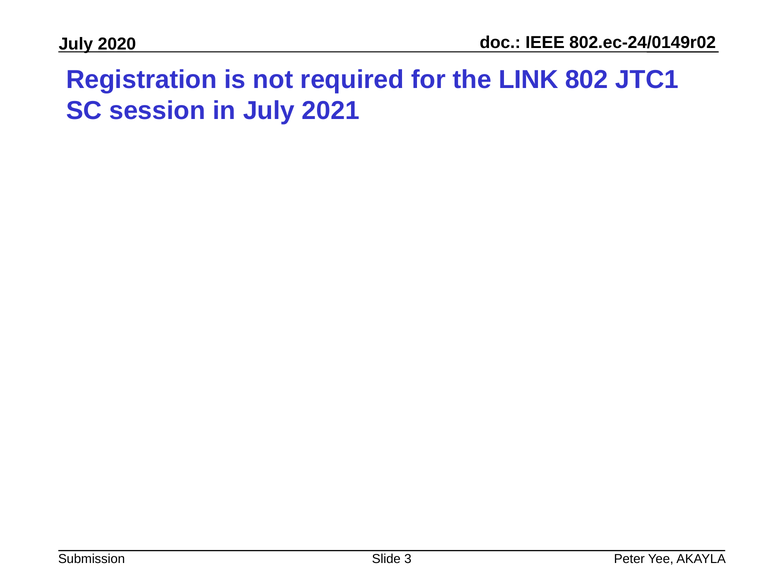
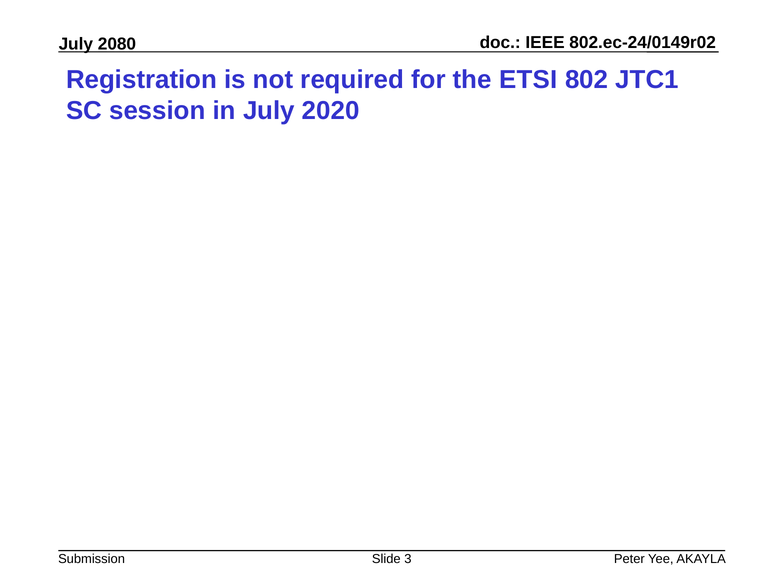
2020: 2020 -> 2080 (117, 44)
LINK: LINK -> ETSI (528, 80)
2021: 2021 -> 2020 (331, 111)
